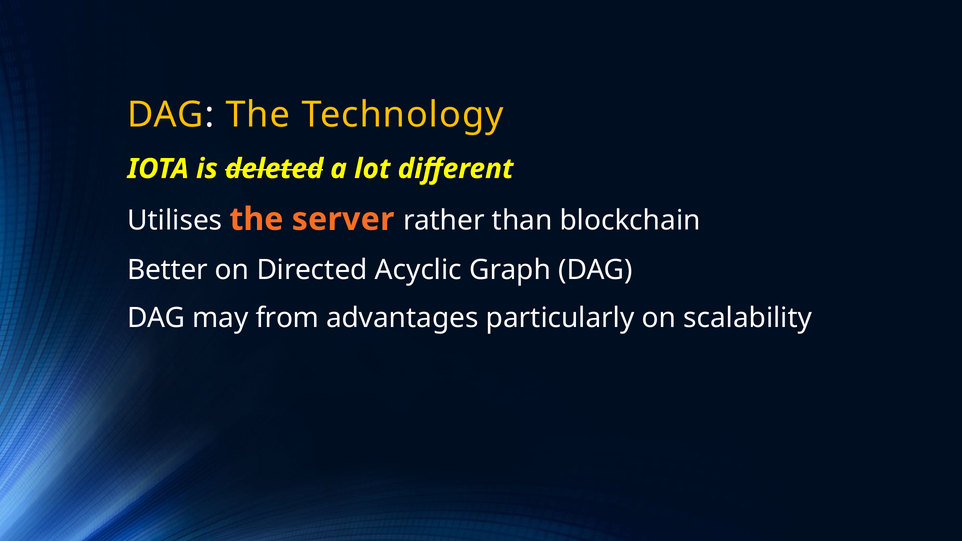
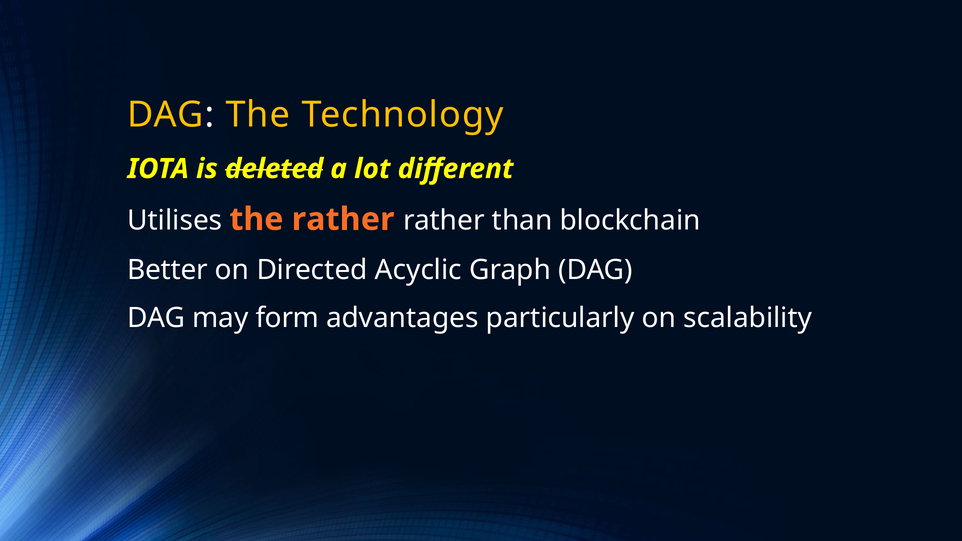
the server: server -> rather (343, 219)
from: from -> form (287, 318)
